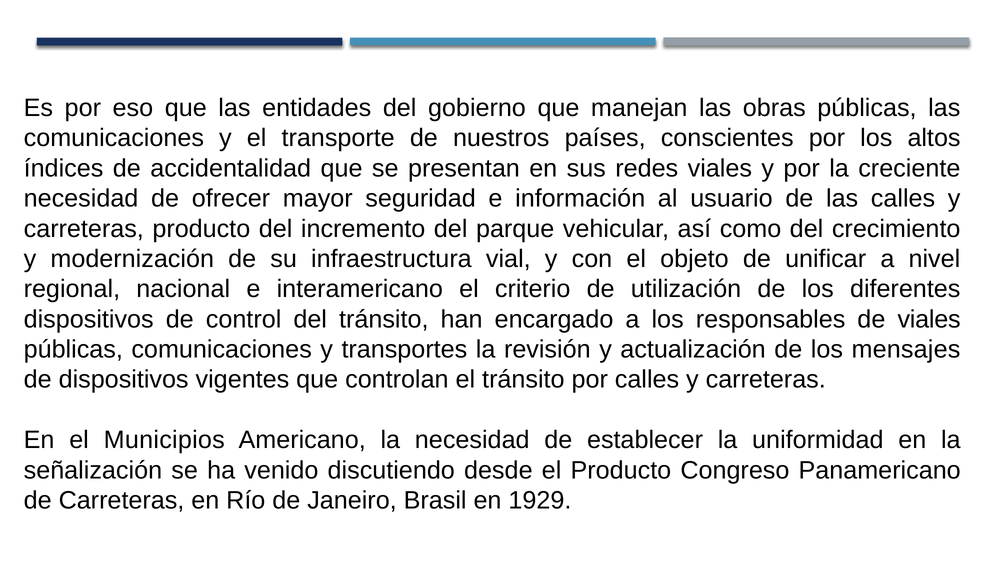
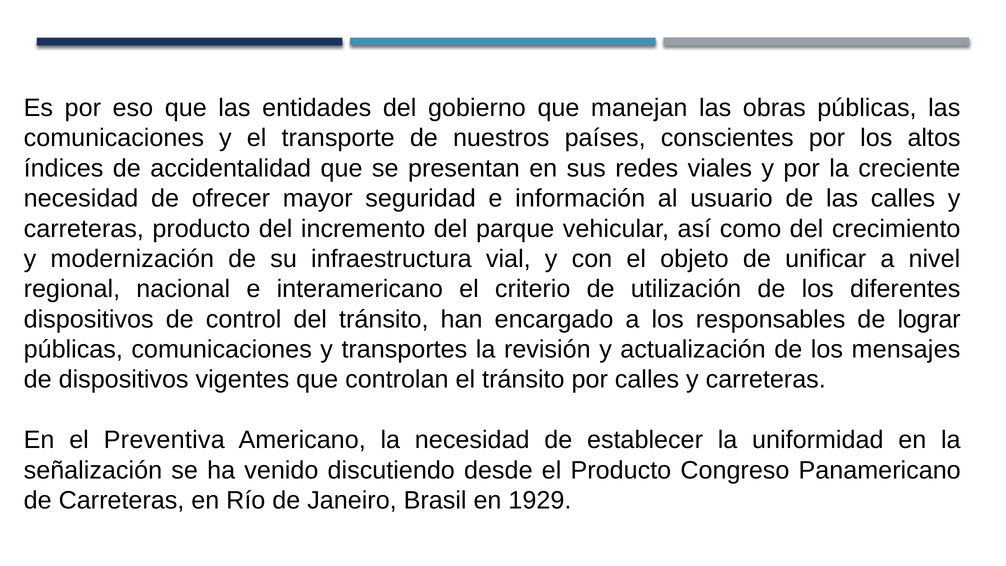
de viales: viales -> lograr (929, 319)
Municipios: Municipios -> Preventiva (164, 440)
